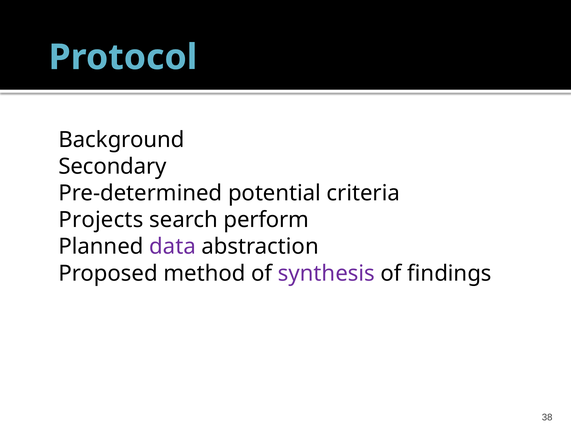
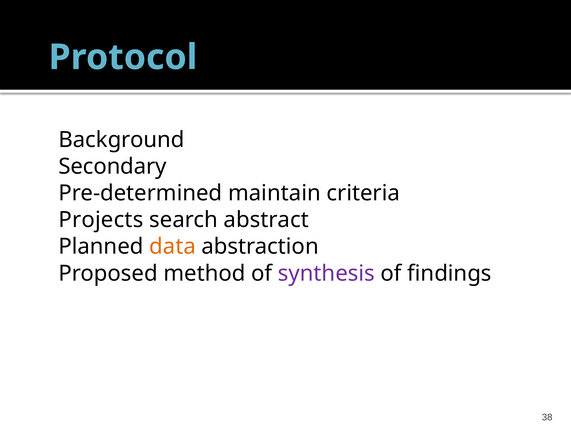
potential: potential -> maintain (274, 193)
perform: perform -> abstract (266, 220)
data colour: purple -> orange (173, 246)
